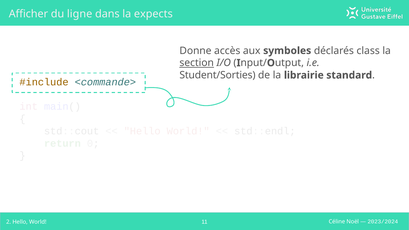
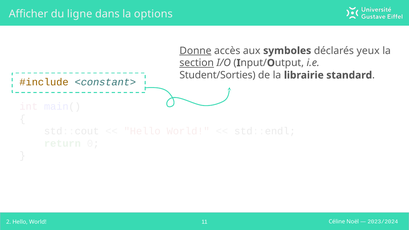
expects: expects -> options (153, 14)
Donne underline: none -> present (195, 51)
class: class -> yeux (368, 51)
<commande>: <commande> -> <constant> (105, 82)
